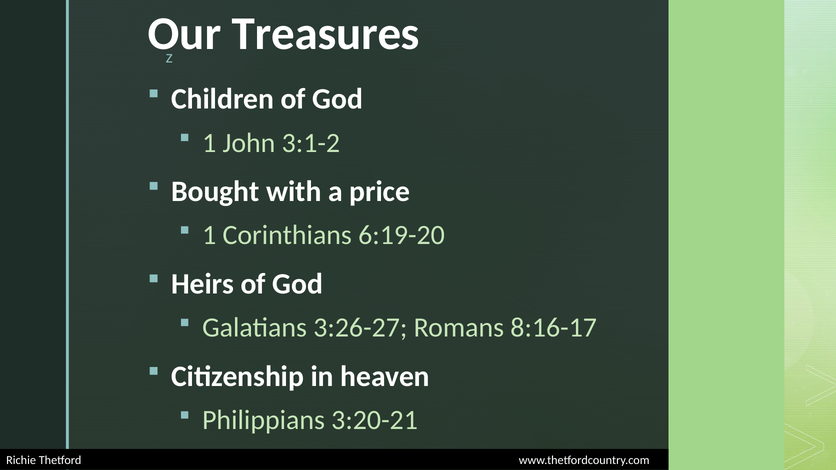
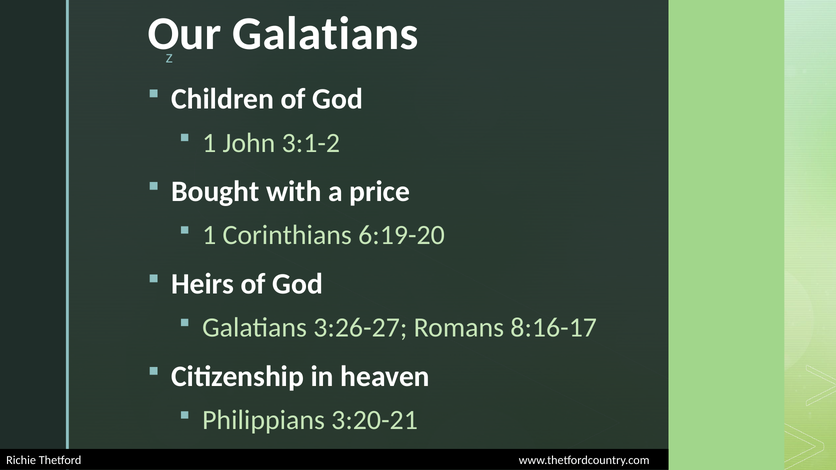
Treasures: Treasures -> Galatians (325, 34)
